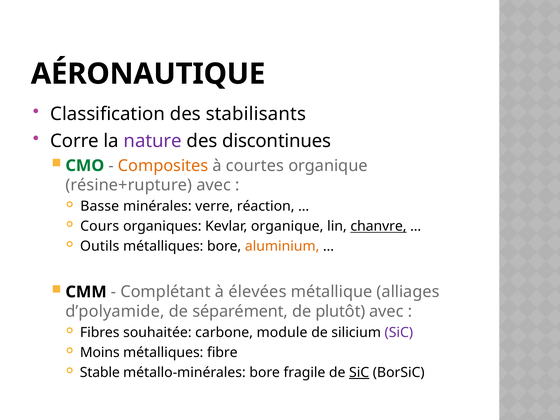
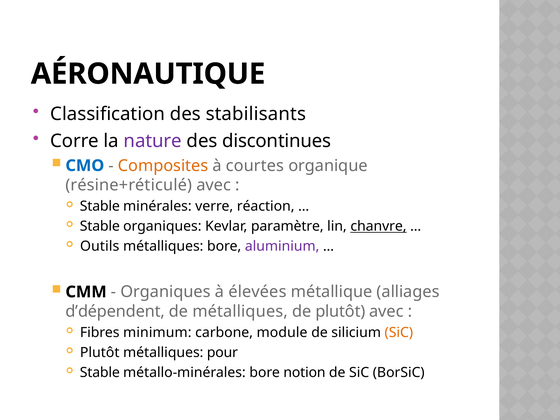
CMO colour: green -> blue (85, 166)
résine+rupture: résine+rupture -> résine+réticulé (129, 185)
Basse: Basse -> Stable (100, 206)
Cours: Cours -> Stable (100, 226)
Kevlar organique: organique -> paramètre (287, 226)
aluminium colour: orange -> purple (282, 246)
Complétant: Complétant -> Organiques (166, 292)
d’polyamide: d’polyamide -> d’dépendent (115, 312)
de séparément: séparément -> métalliques (240, 312)
souhaitée: souhaitée -> minimum (157, 333)
SiC colour: purple -> orange (399, 333)
Moins: Moins -> Plutôt (100, 353)
fibre: fibre -> pour (222, 353)
fragile: fragile -> notion (304, 372)
SiC underline: present -> none (359, 372)
